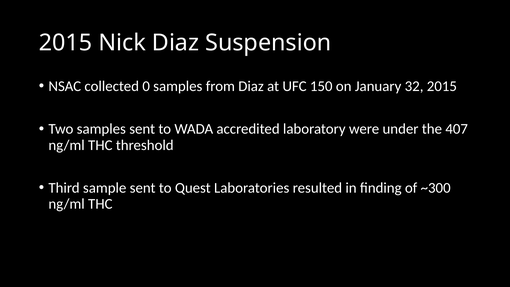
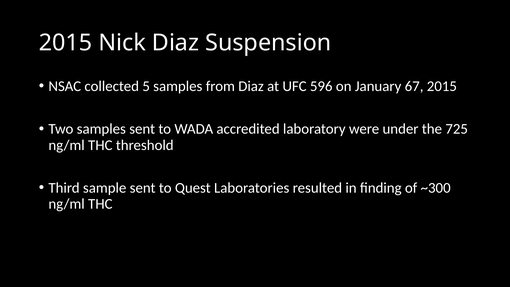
0: 0 -> 5 (146, 86)
150: 150 -> 596 (321, 86)
32: 32 -> 67 (414, 86)
407: 407 -> 725 (457, 129)
